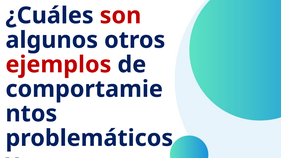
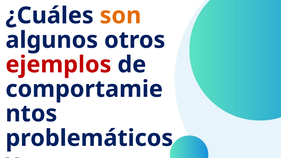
son colour: red -> orange (120, 16)
